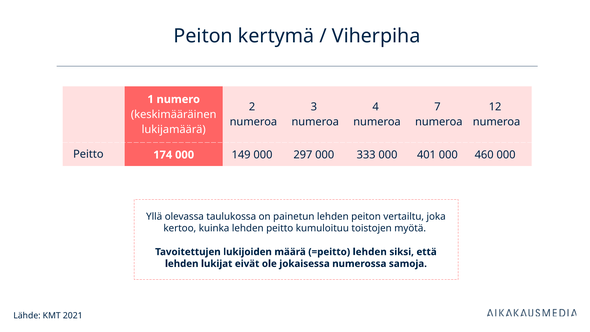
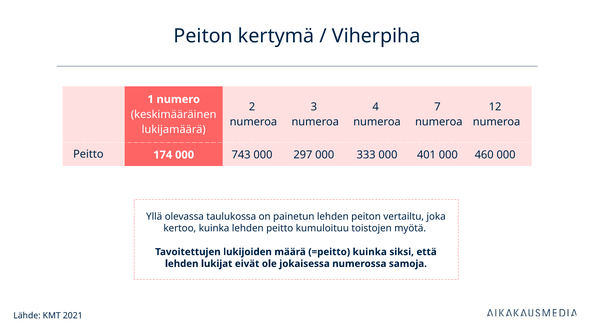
149: 149 -> 743 (241, 155)
=peitto lehden: lehden -> kuinka (370, 252)
